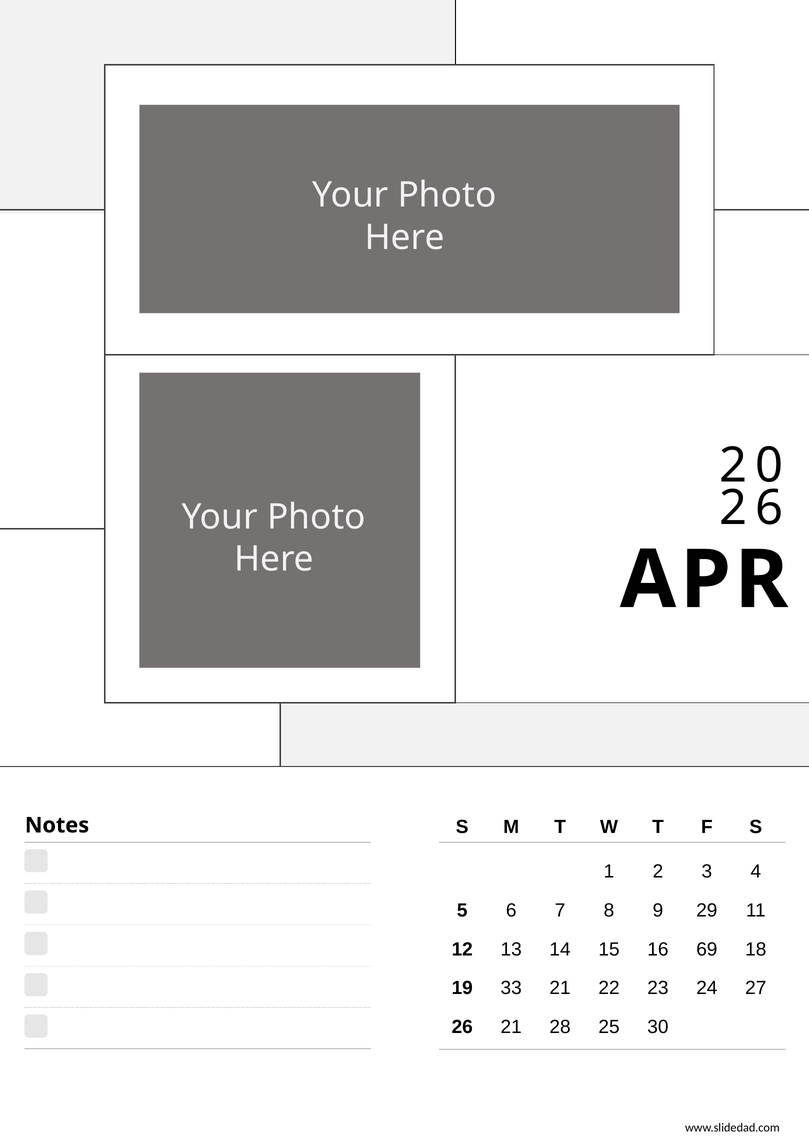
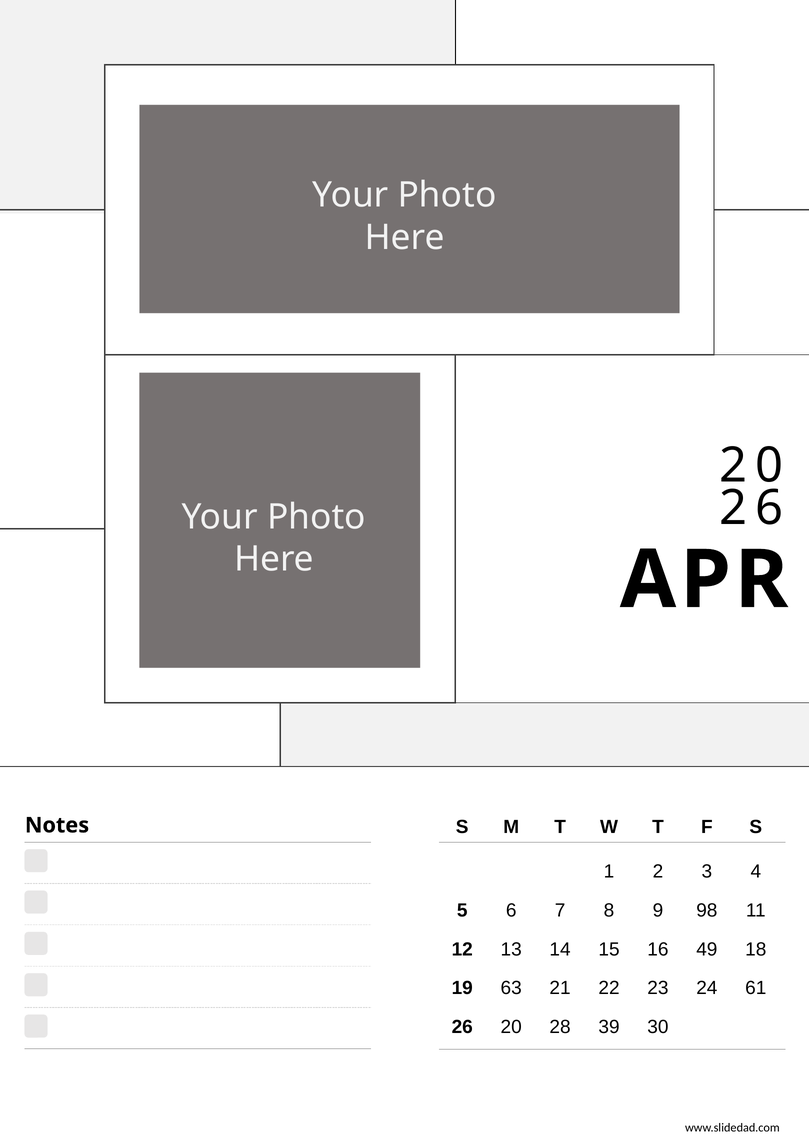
29: 29 -> 98 (707, 910)
69: 69 -> 49 (707, 949)
33: 33 -> 63 (511, 988)
27: 27 -> 61 (756, 988)
26 21: 21 -> 20 (511, 1027)
25: 25 -> 39 (609, 1027)
